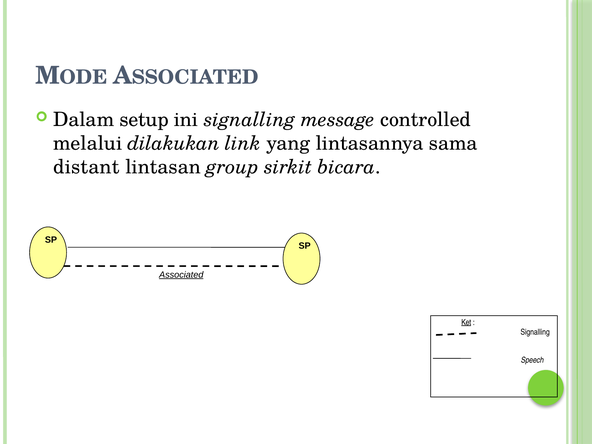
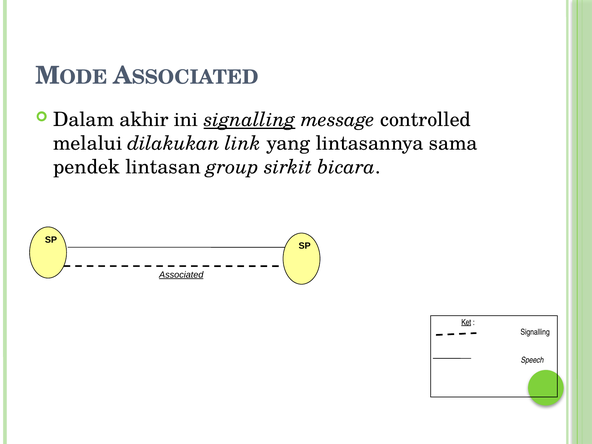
setup: setup -> akhir (144, 120)
signalling underline: none -> present (250, 120)
distant: distant -> pendek (86, 167)
